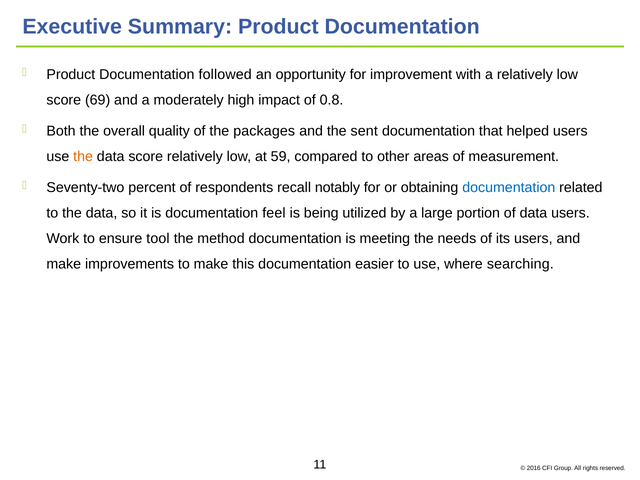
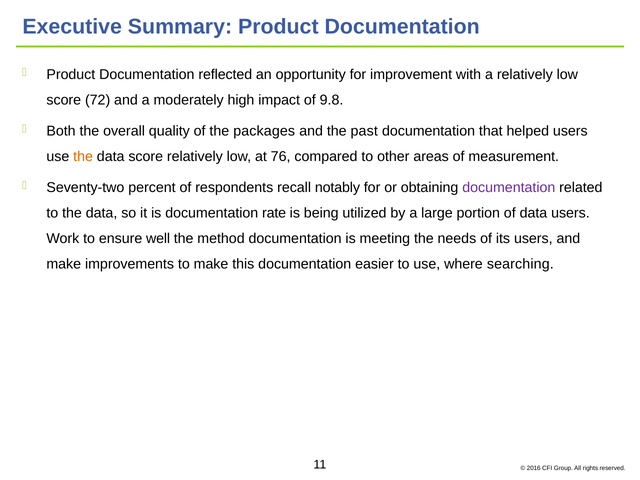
followed: followed -> reflected (225, 75)
69: 69 -> 72 (98, 100)
0.8: 0.8 -> 9.8 (332, 100)
sent: sent -> past (364, 131)
59: 59 -> 76 (281, 157)
documentation colour: blue -> purple (509, 187)
feel: feel -> rate (274, 213)
tool: tool -> well (158, 239)
